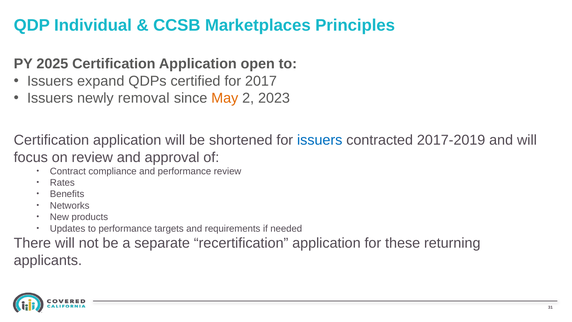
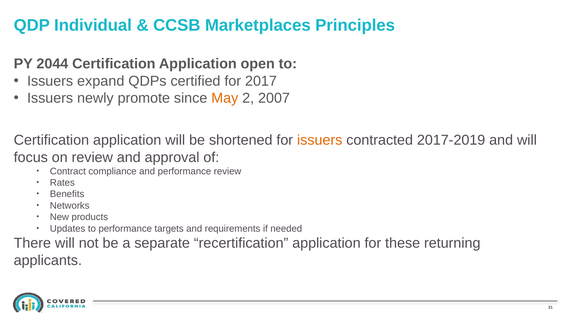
2025: 2025 -> 2044 (52, 64)
removal: removal -> promote (144, 98)
2023: 2023 -> 2007 (274, 98)
issuers colour: blue -> orange (320, 140)
